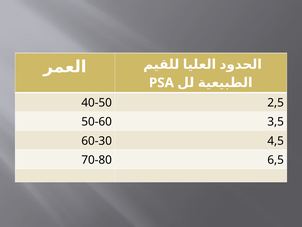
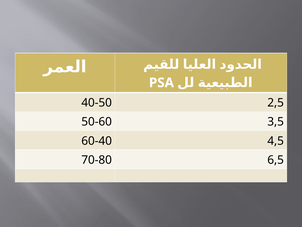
60-30: 60-30 -> 60-40 (97, 141)
